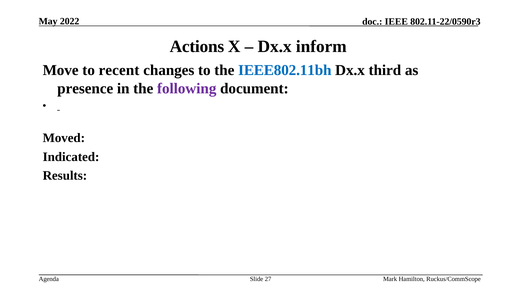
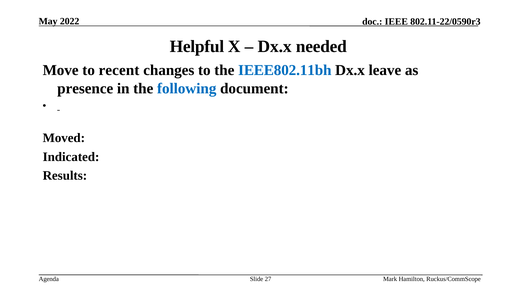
Actions: Actions -> Helpful (197, 46)
inform: inform -> needed (321, 46)
third: third -> leave (385, 70)
following colour: purple -> blue (187, 88)
